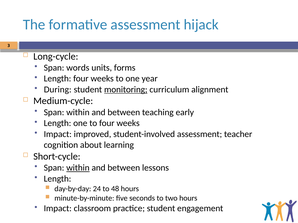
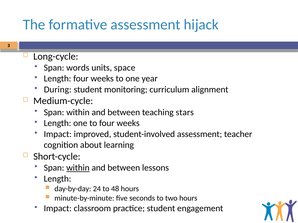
forms: forms -> space (125, 68)
monitoring underline: present -> none (126, 90)
early: early -> stars (185, 113)
